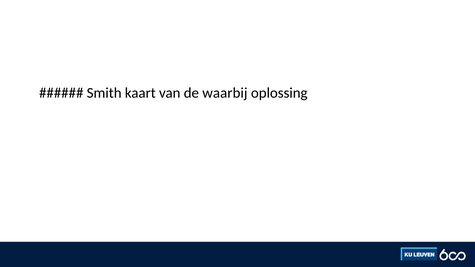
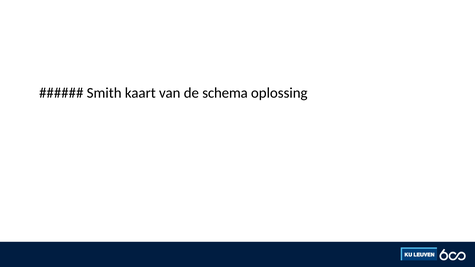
waarbij: waarbij -> schema (225, 93)
